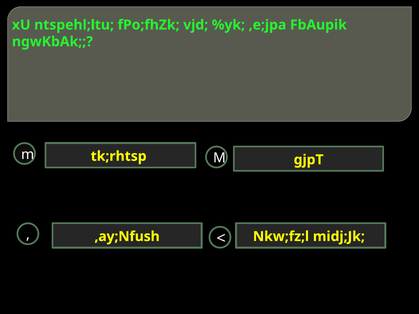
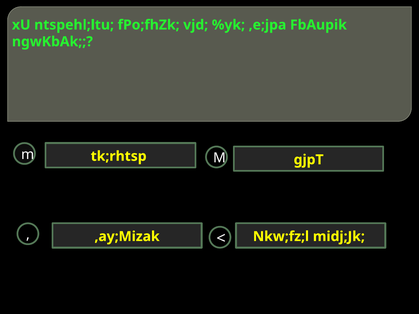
,ay;Nfush: ,ay;Nfush -> ,ay;Mizak (127, 237)
